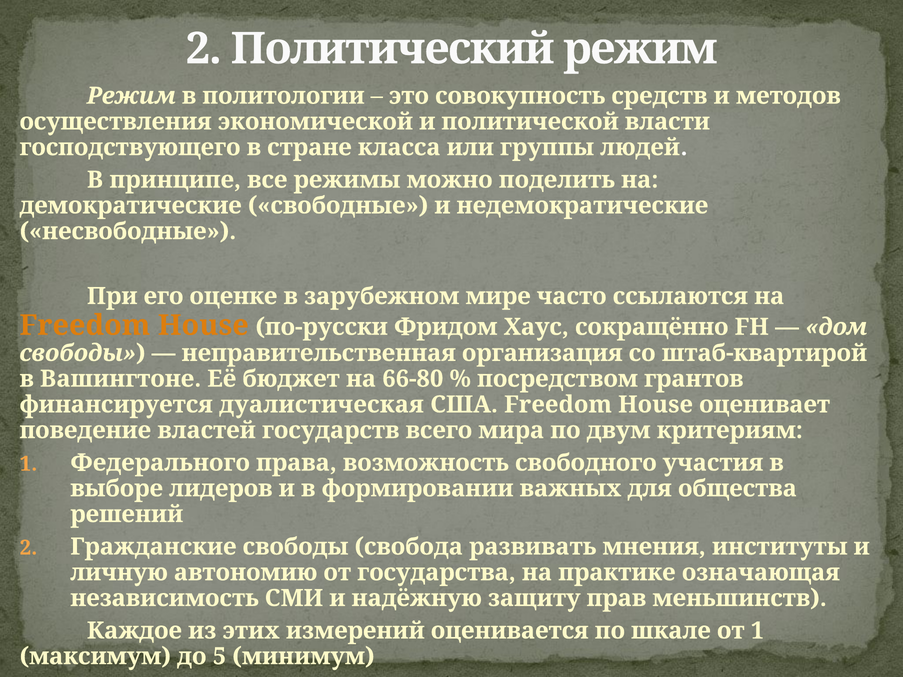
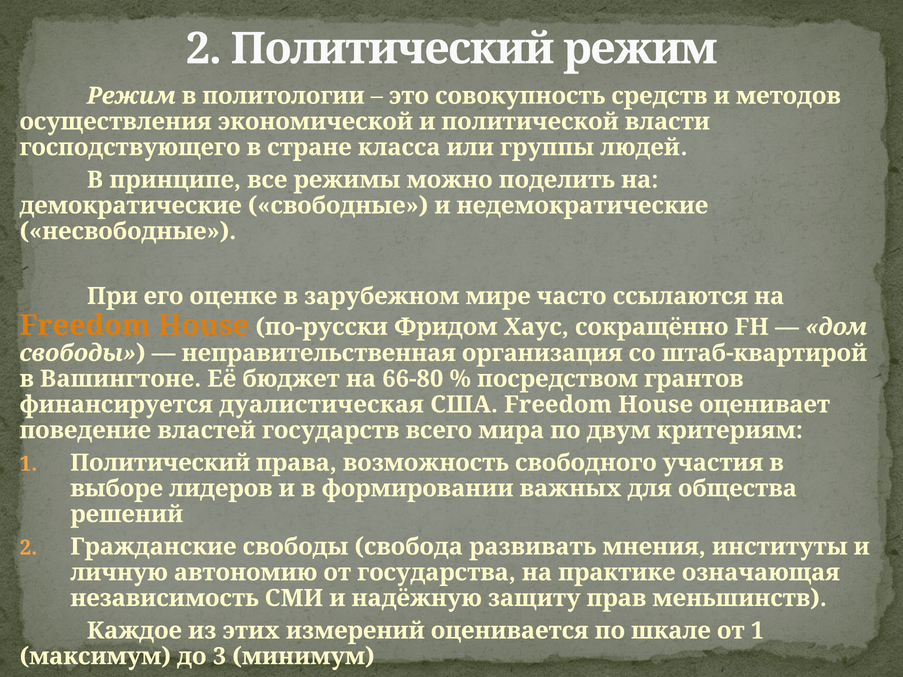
1 Федерального: Федерального -> Политический (160, 463)
5: 5 -> 3 (219, 657)
